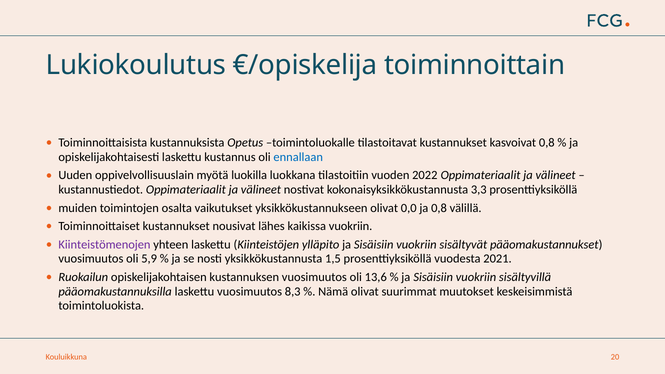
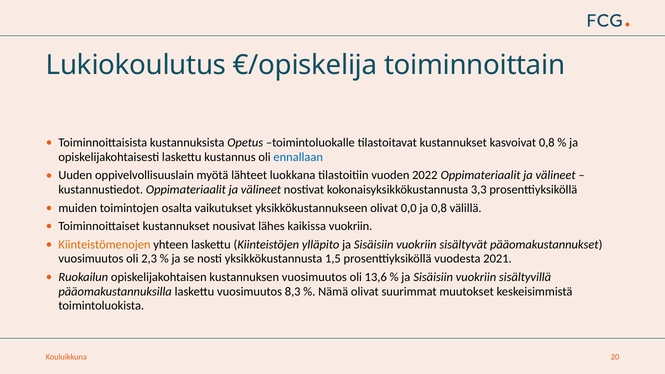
luokilla: luokilla -> lähteet (249, 175)
Kiinteistömenojen colour: purple -> orange (104, 245)
5,9: 5,9 -> 2,3 (149, 259)
